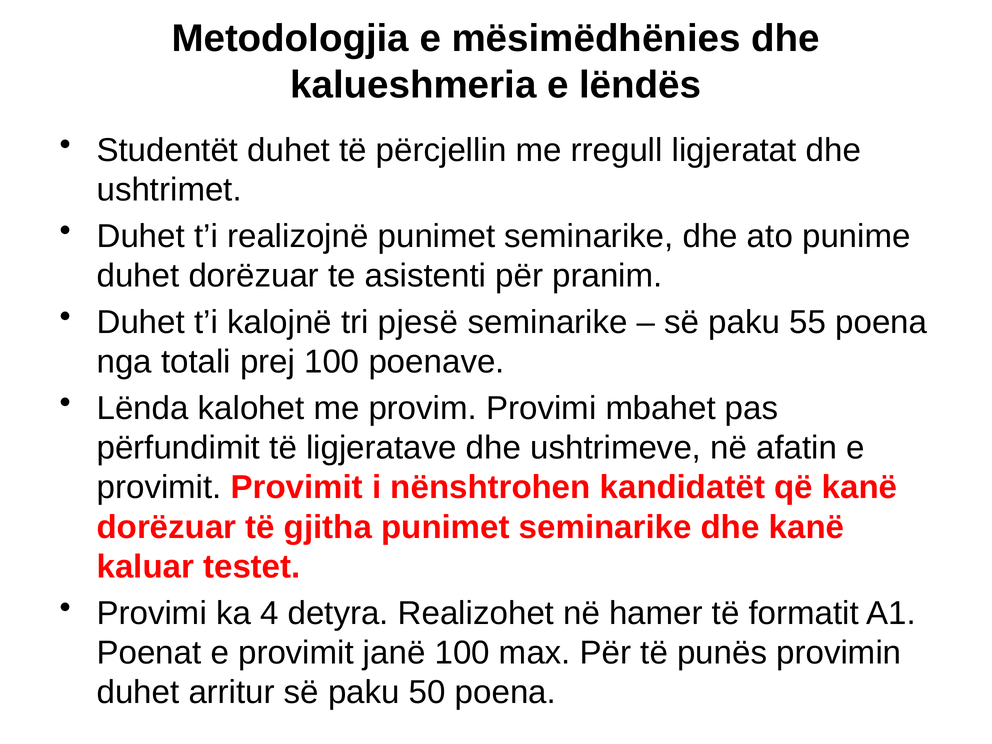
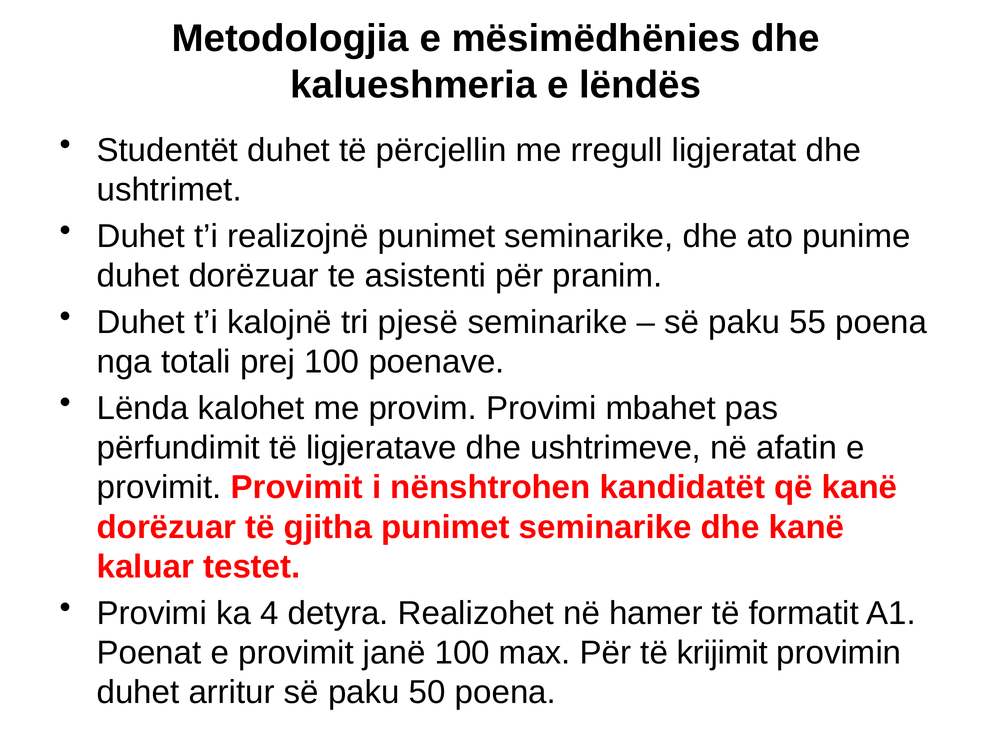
punës: punës -> krijimit (722, 653)
